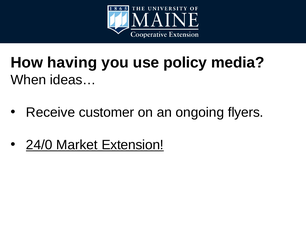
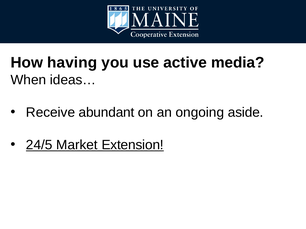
policy: policy -> active (185, 63)
customer: customer -> abundant (107, 113)
flyers: flyers -> aside (246, 113)
24/0: 24/0 -> 24/5 (39, 145)
